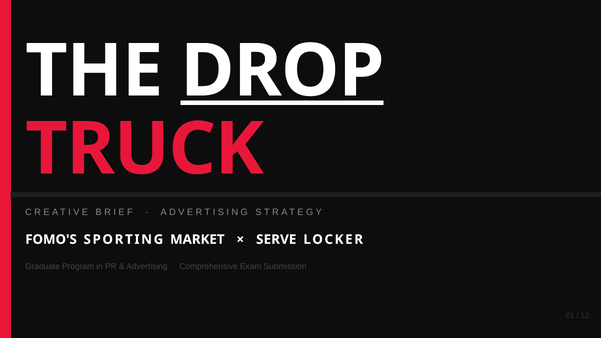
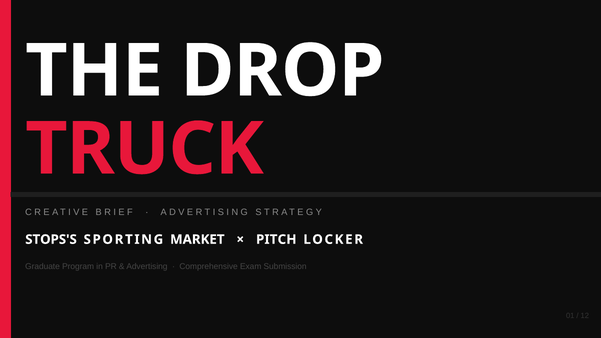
DROP underline: present -> none (282, 71)
FOMO'S: FOMO'S -> STOPS'S (51, 240)
SERVE: SERVE -> PITCH (276, 240)
